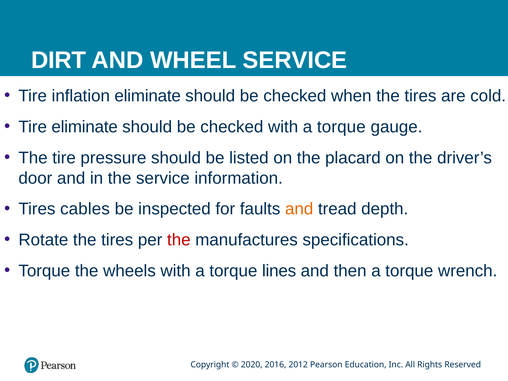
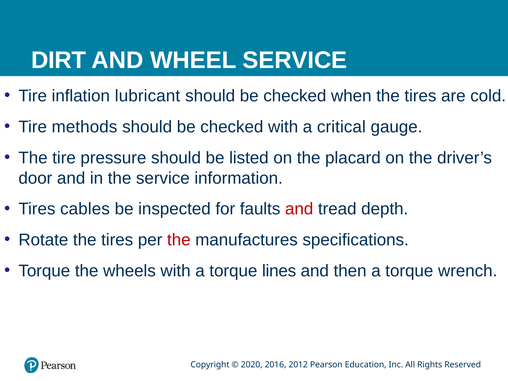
inflation eliminate: eliminate -> lubricant (147, 96)
Tire eliminate: eliminate -> methods (84, 127)
checked with a torque: torque -> critical (341, 127)
and colour: orange -> red (299, 209)
